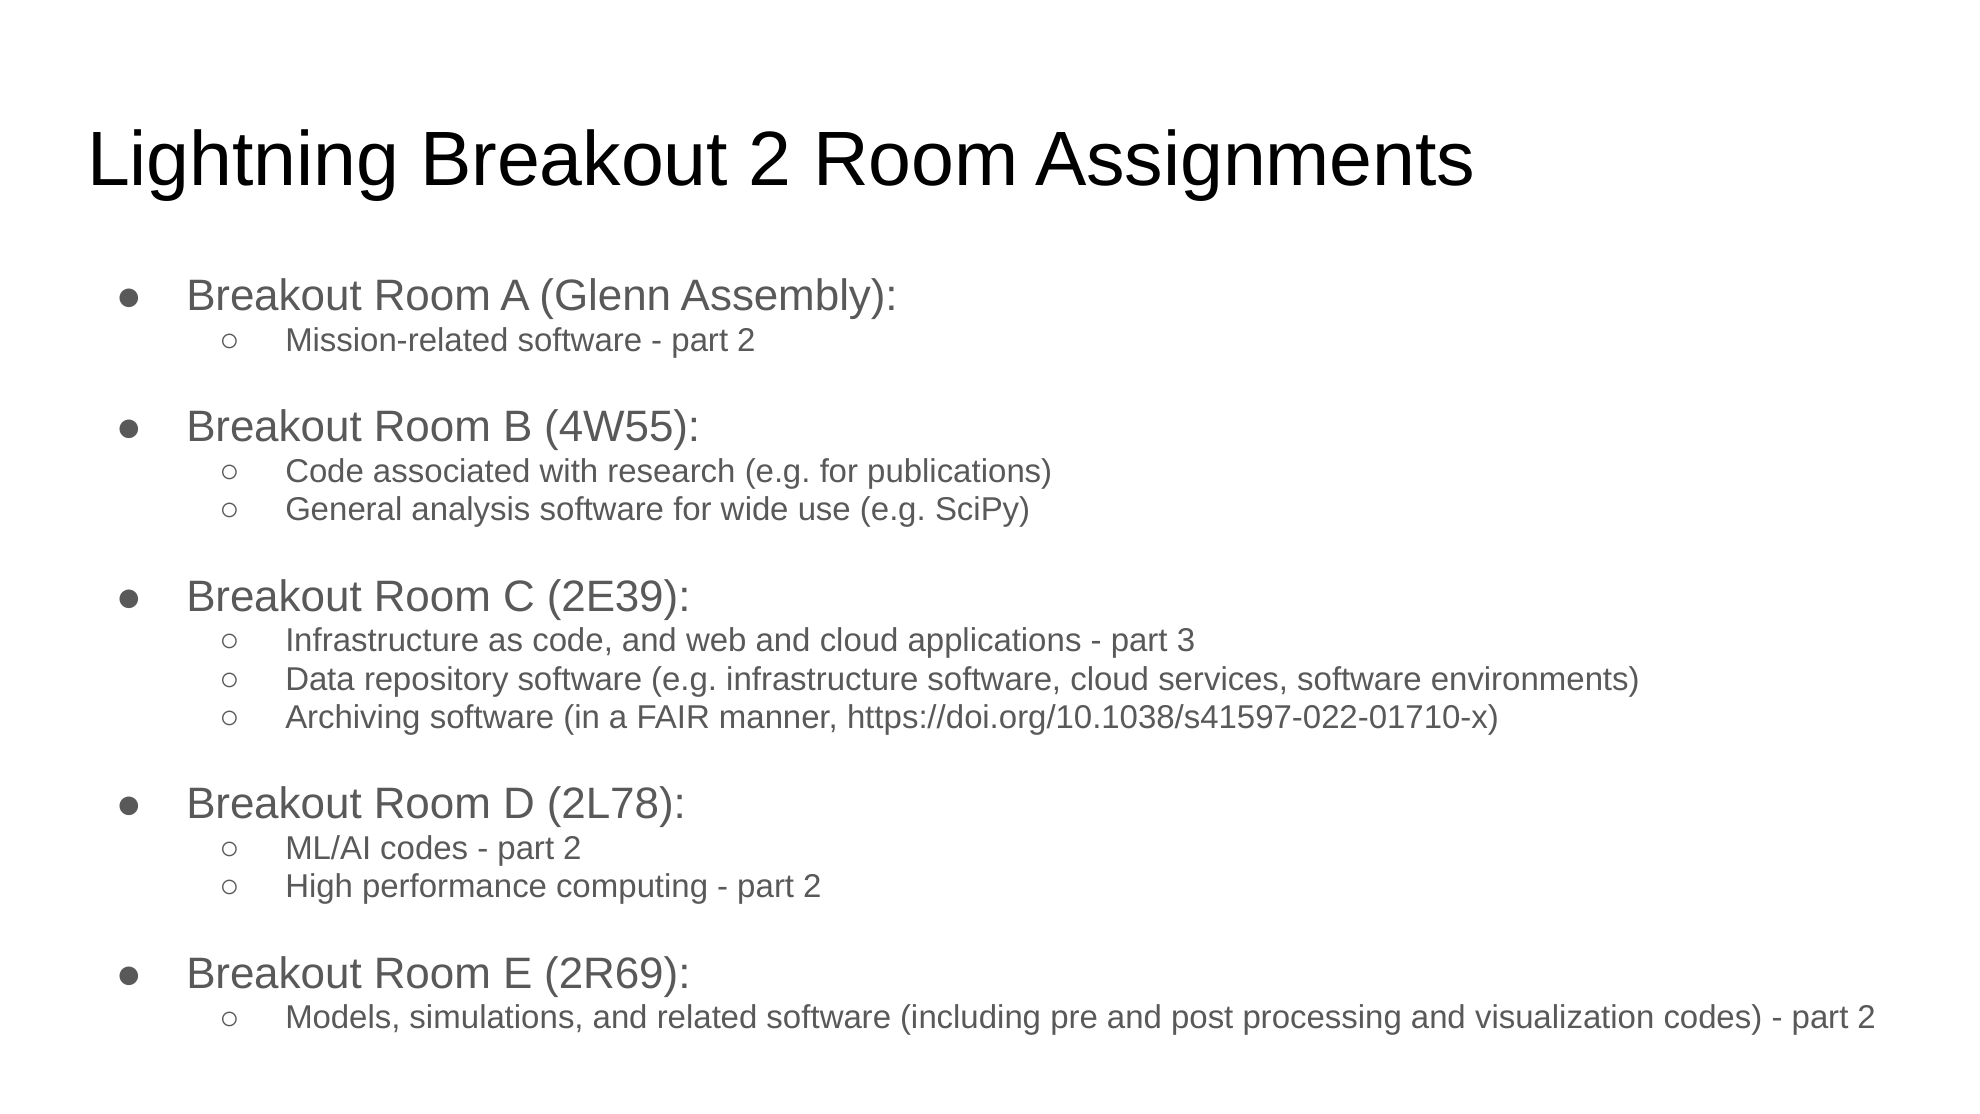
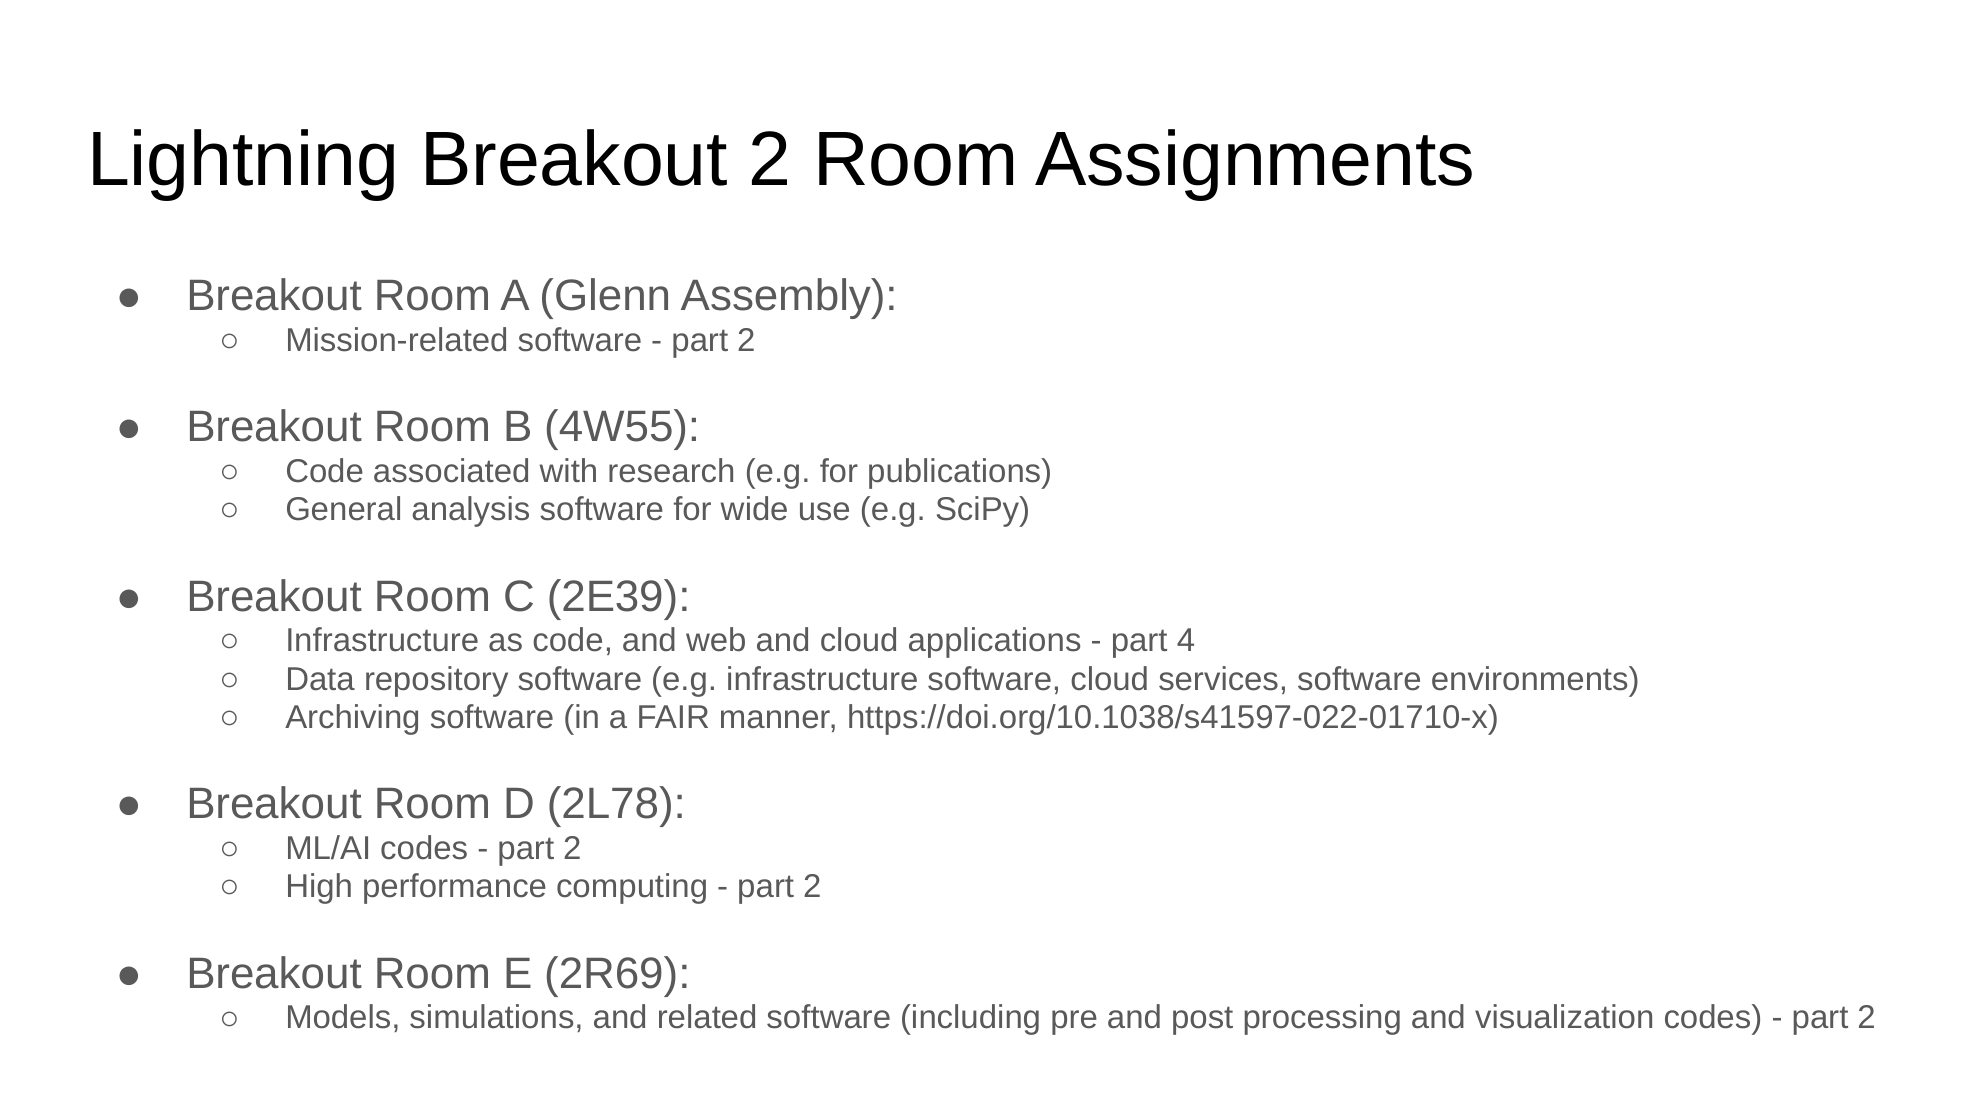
3: 3 -> 4 (1186, 641)
